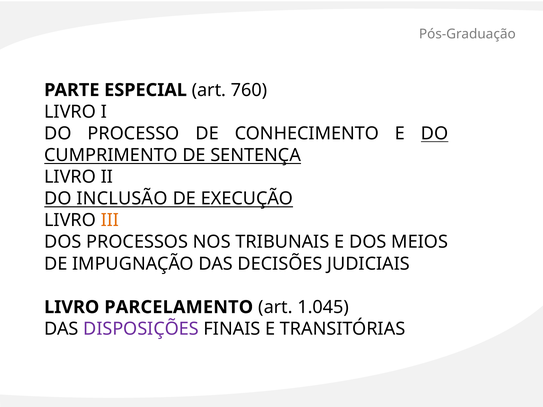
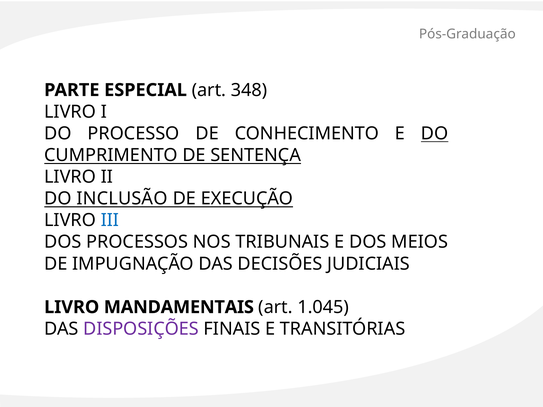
760: 760 -> 348 (249, 90)
III colour: orange -> blue (110, 220)
PARCELAMENTO: PARCELAMENTO -> MANDAMENTAIS (179, 307)
